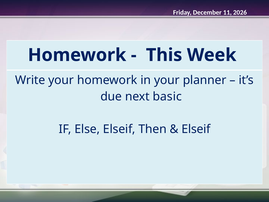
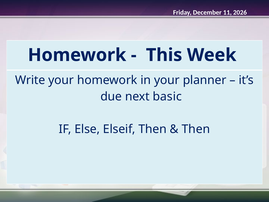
Elseif: Elseif -> Then (196, 129)
